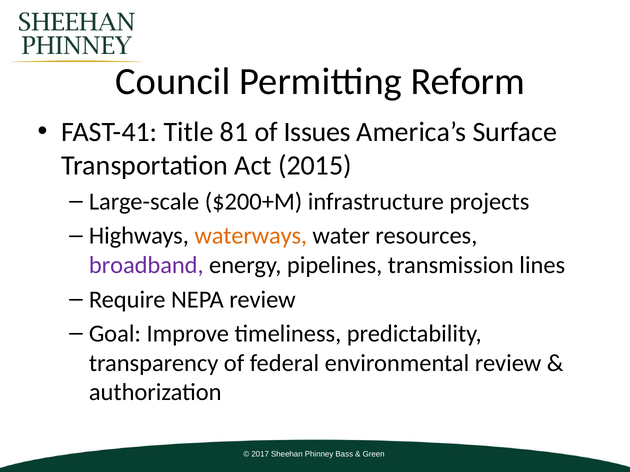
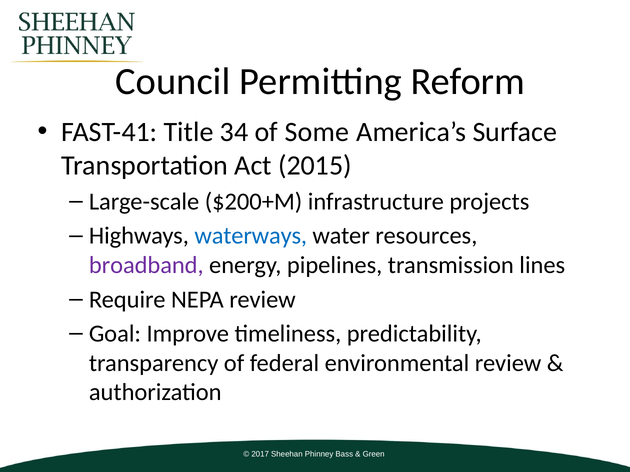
81: 81 -> 34 (234, 132)
Issues: Issues -> Some (317, 132)
waterways colour: orange -> blue (251, 236)
